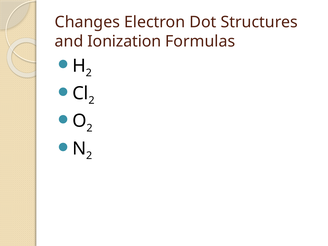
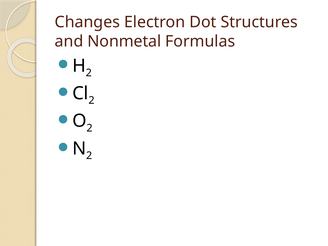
Ionization: Ionization -> Nonmetal (124, 41)
